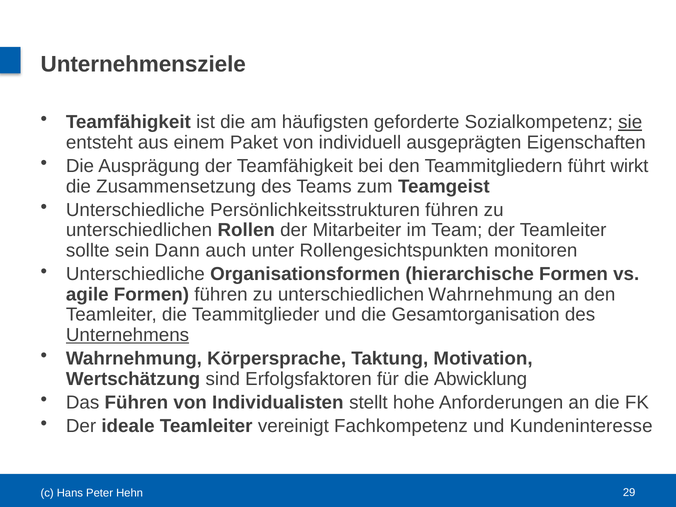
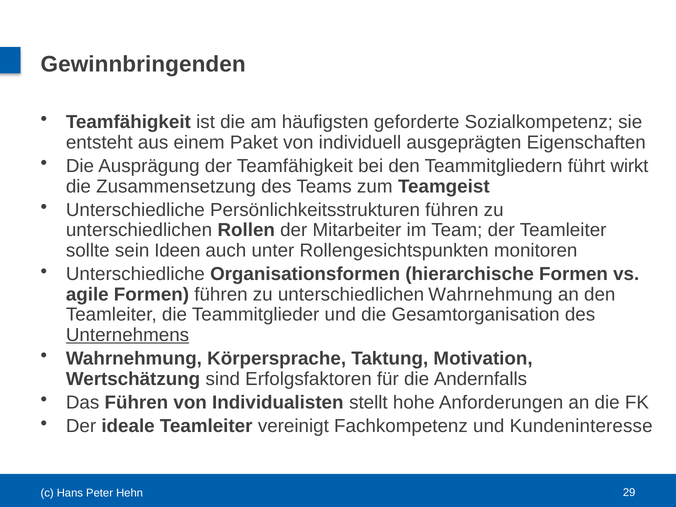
Unternehmensziele: Unternehmensziele -> Gewinnbringenden (143, 64)
sie underline: present -> none (630, 122)
Dann: Dann -> Ideen (177, 251)
Abwicklung: Abwicklung -> Andernfalls (480, 379)
